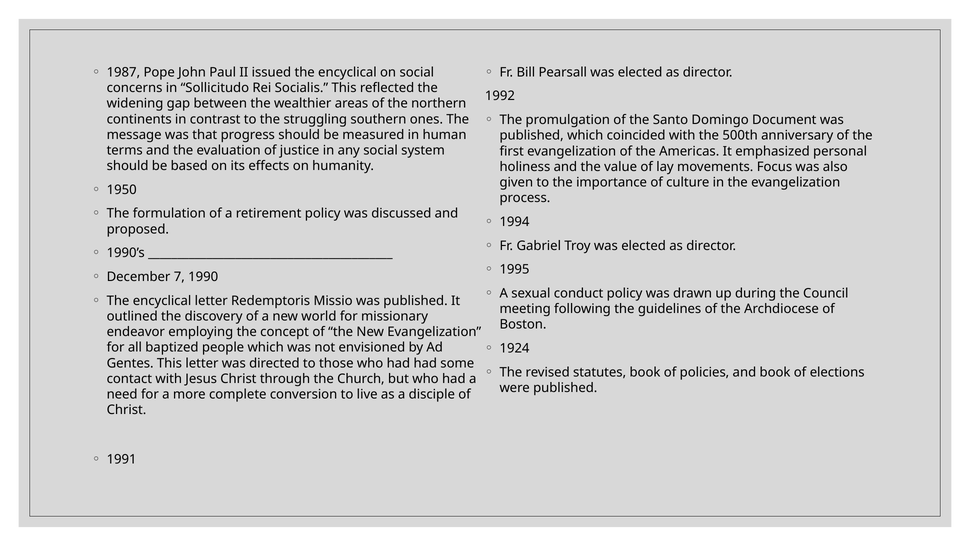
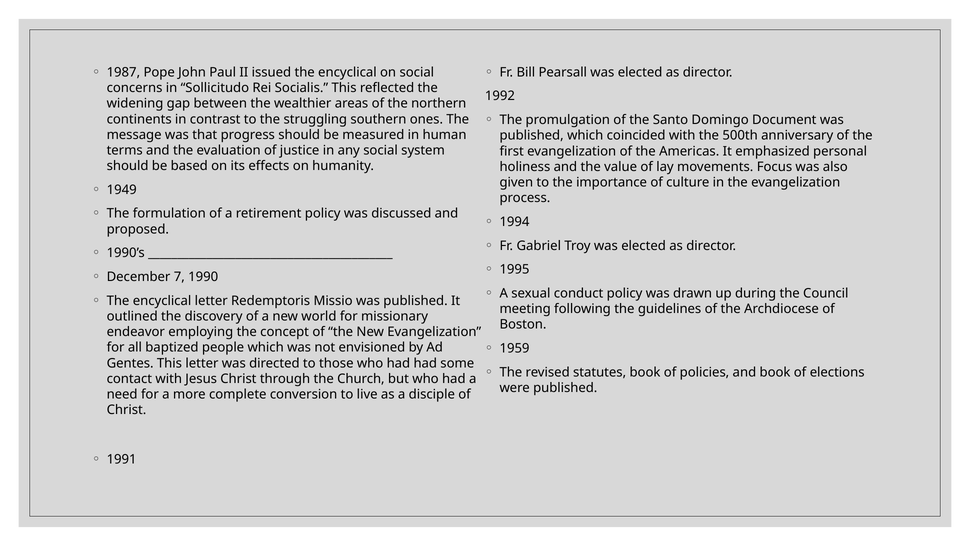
1950: 1950 -> 1949 (122, 190)
1924: 1924 -> 1959 (515, 348)
